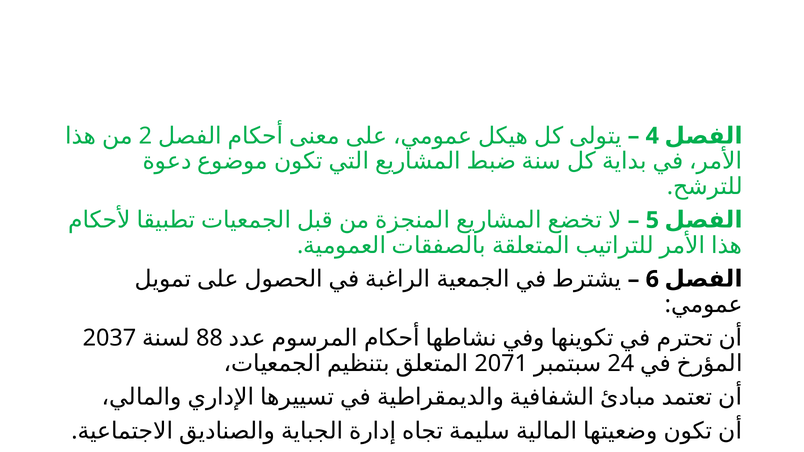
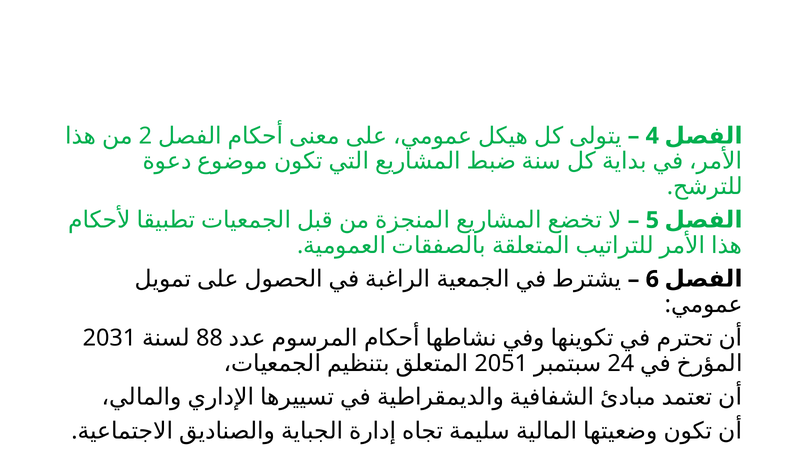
2037: 2037 -> 2031 (109, 338)
2071: 2071 -> 2051 (501, 364)
